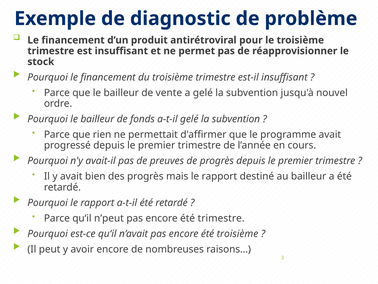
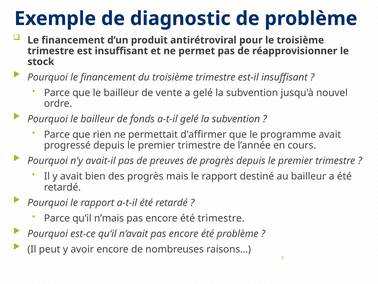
n’peut: n’peut -> n’mais (109, 218)
été troisième: troisième -> problème (238, 233)
